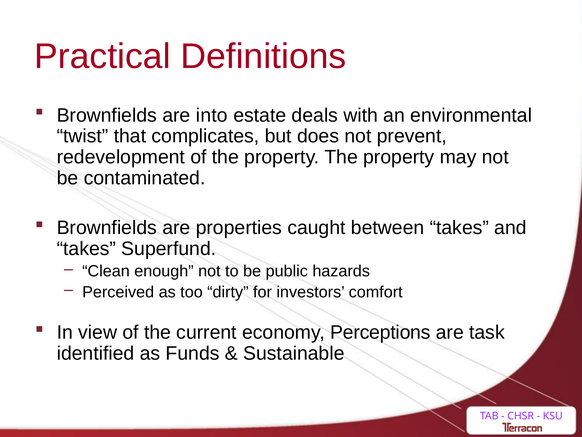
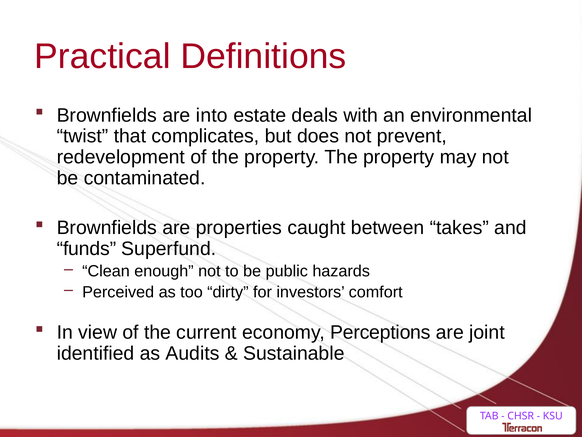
takes: takes -> funds (86, 249)
task: task -> joint (487, 332)
Funds: Funds -> Audits (193, 353)
